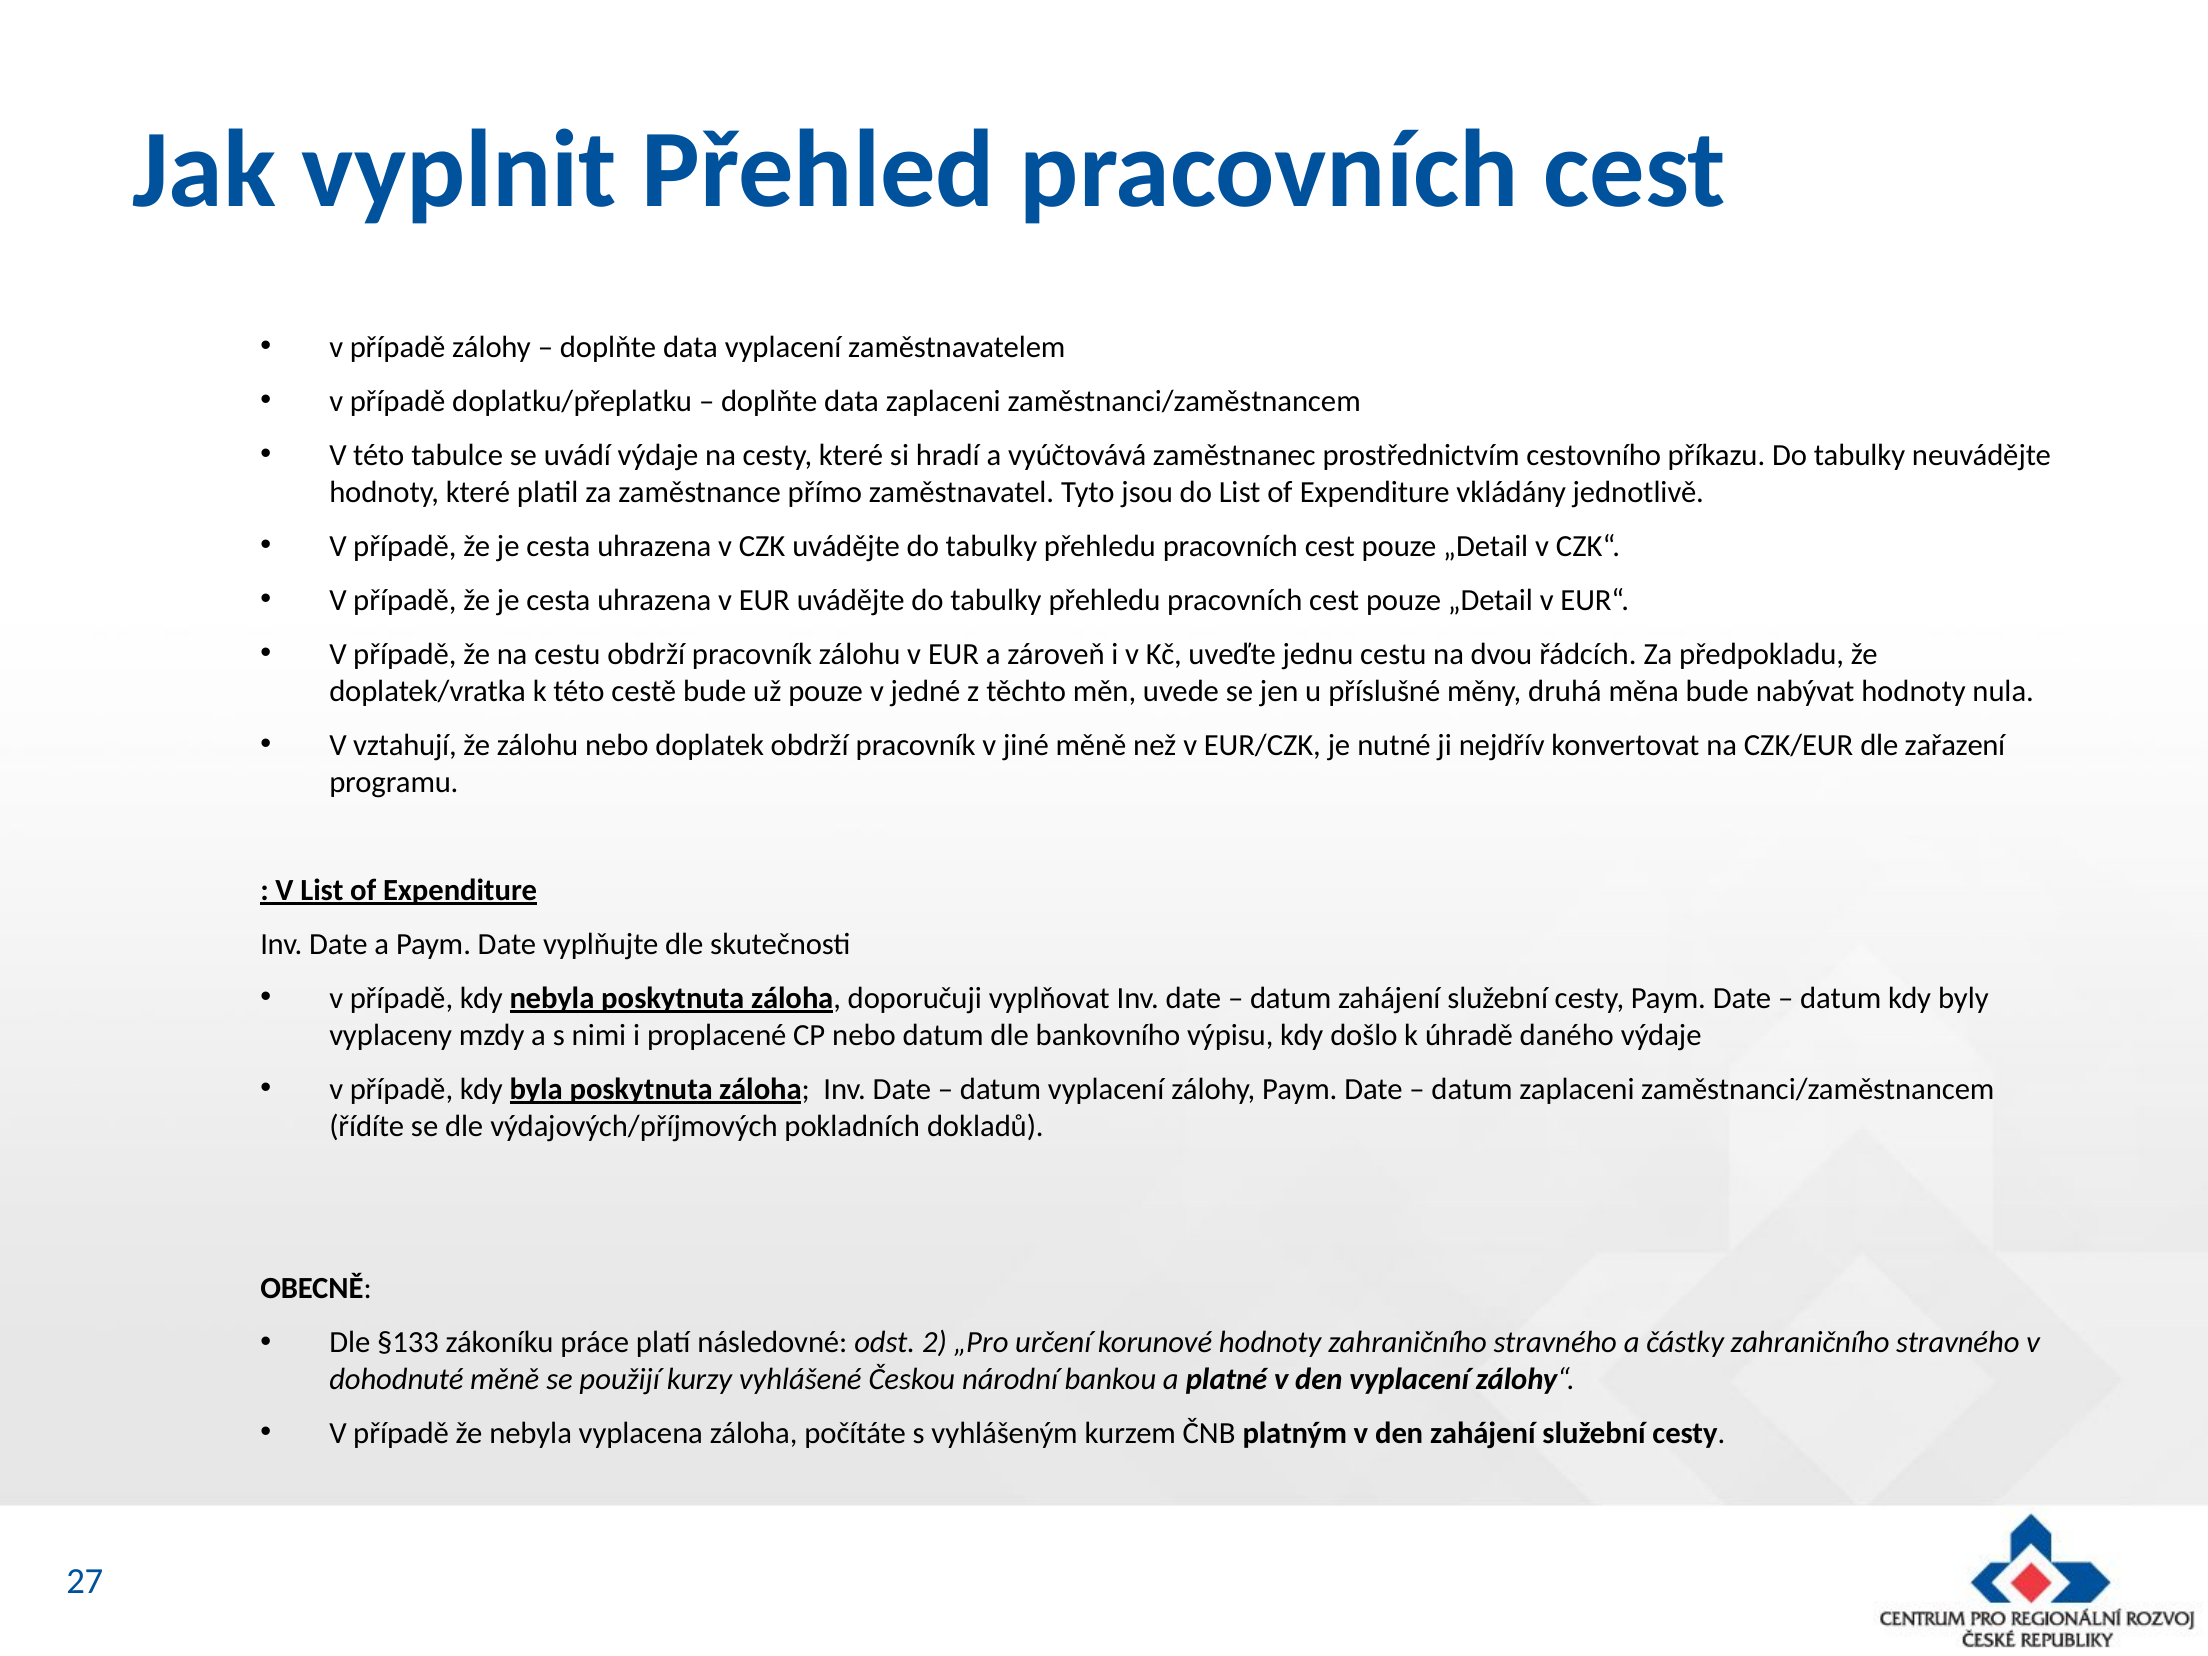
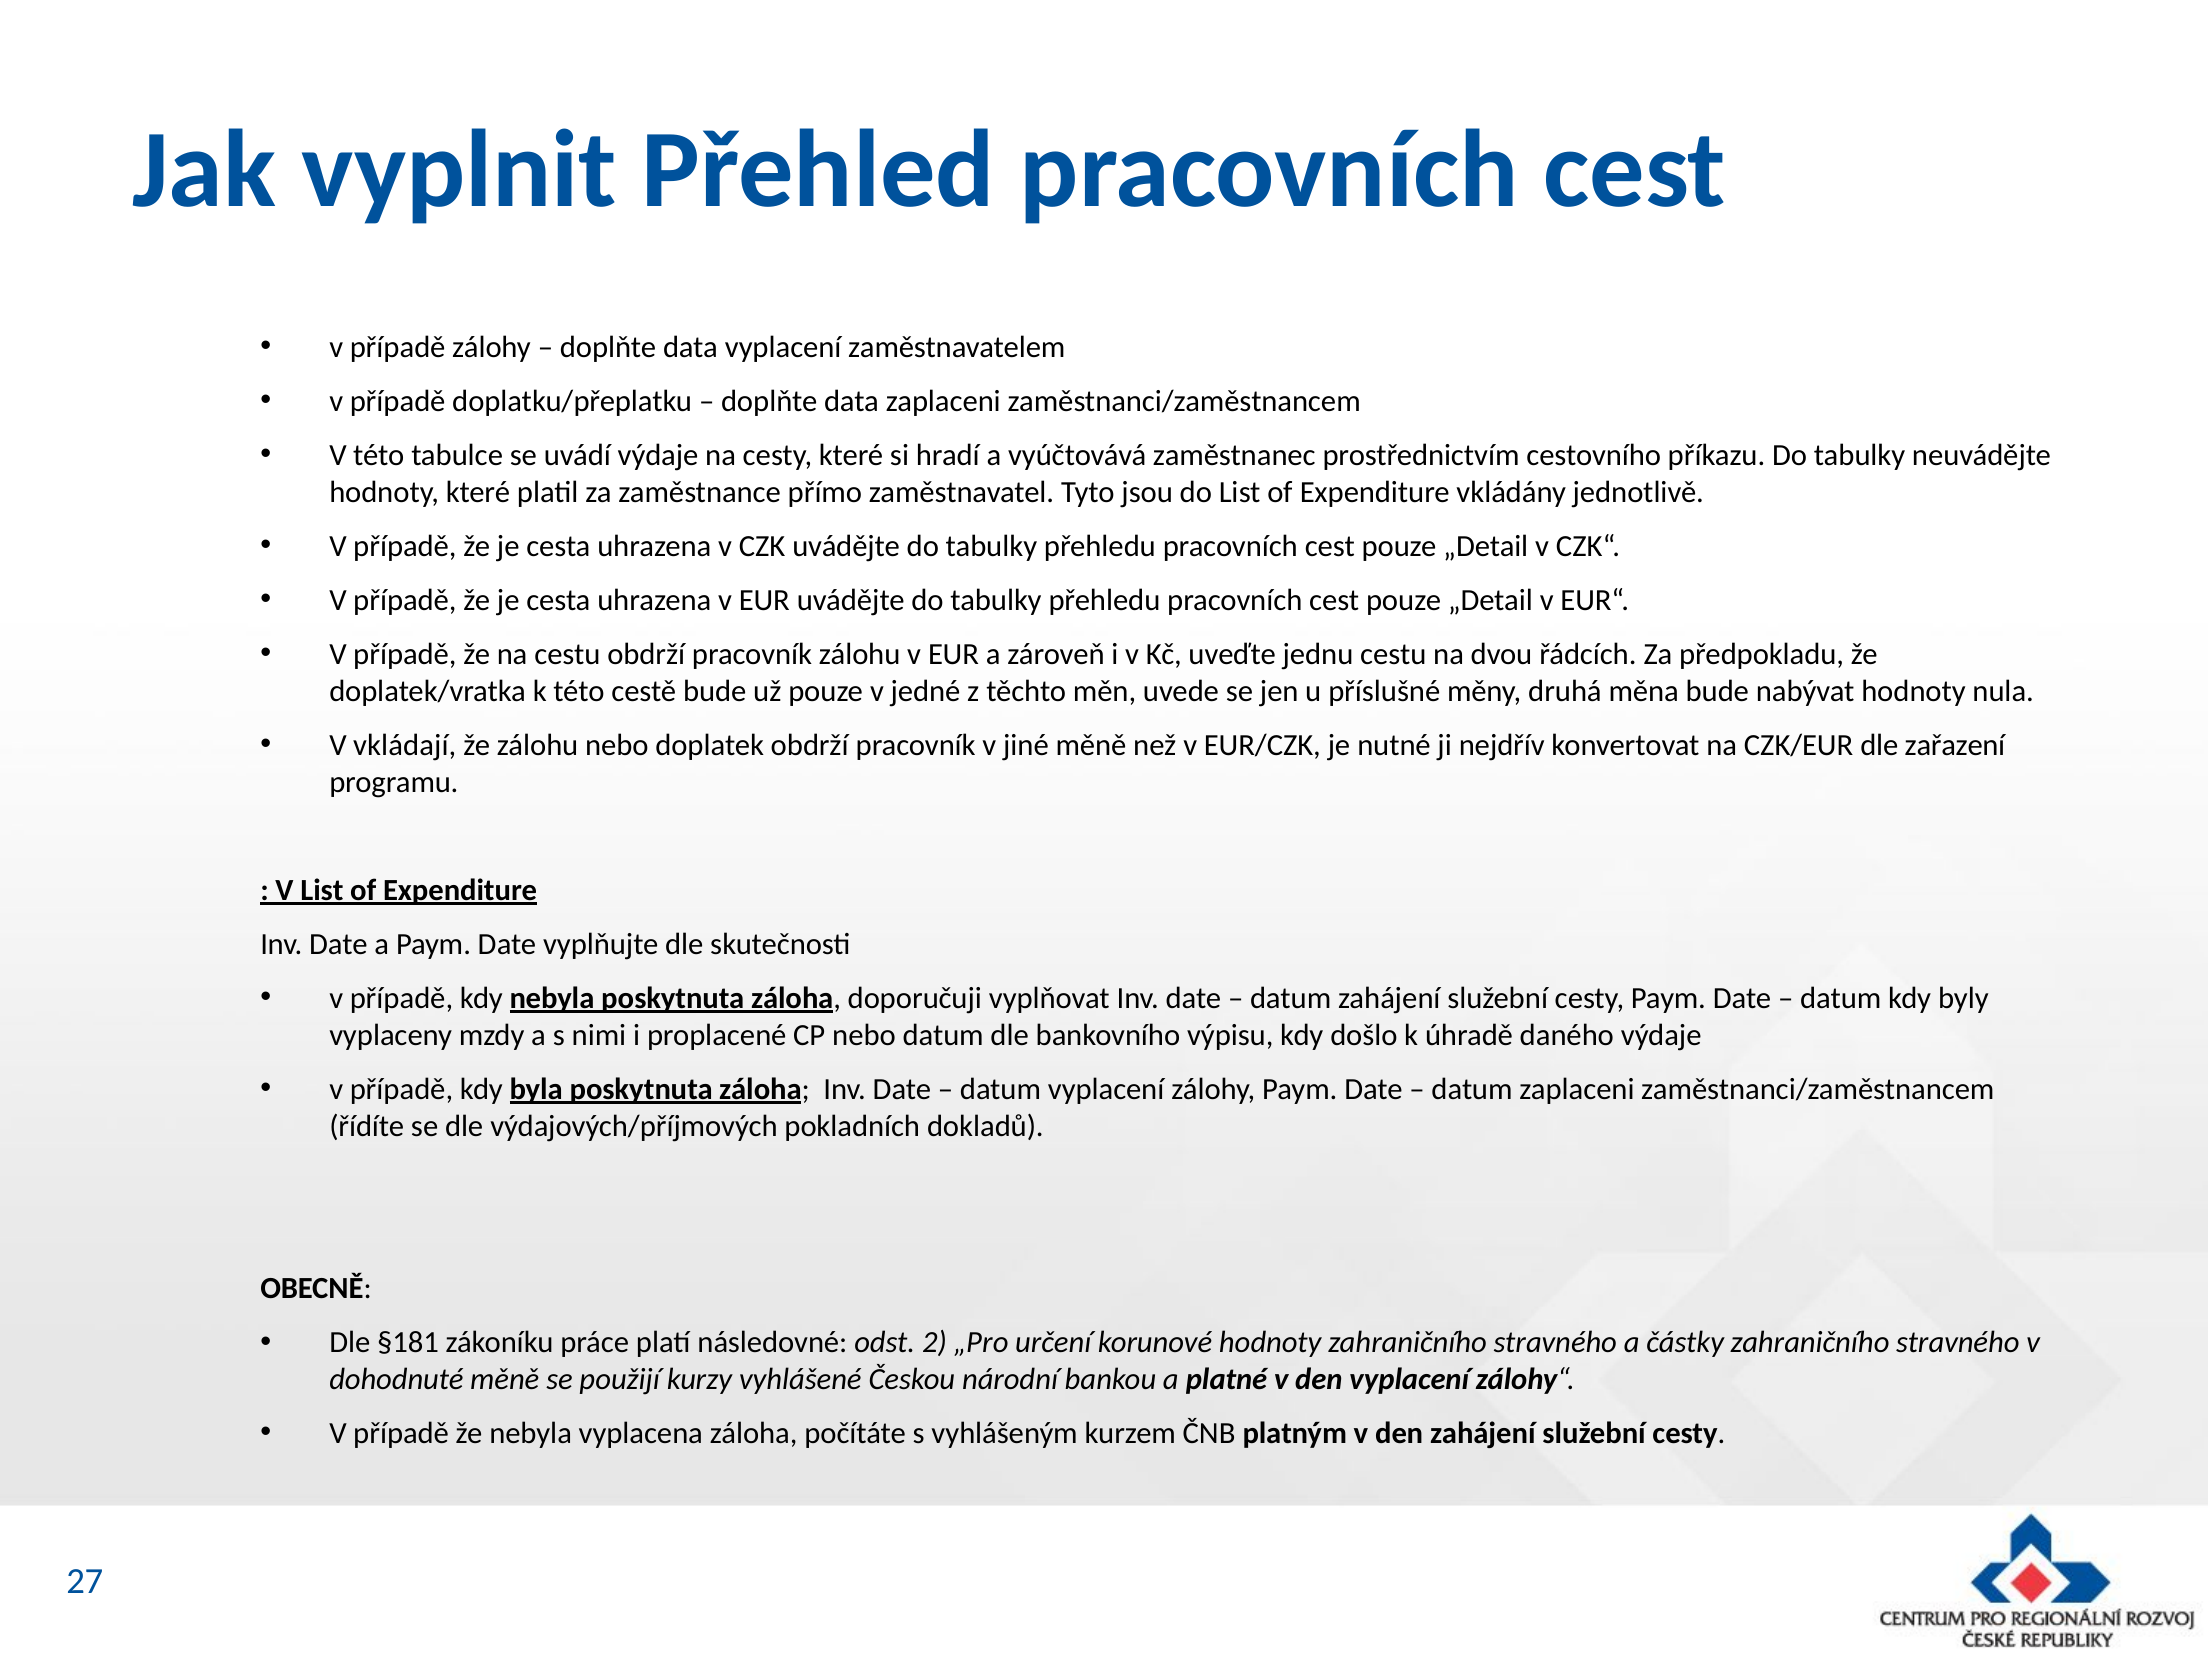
vztahují: vztahují -> vkládají (405, 745)
§133: §133 -> §181 (408, 1342)
